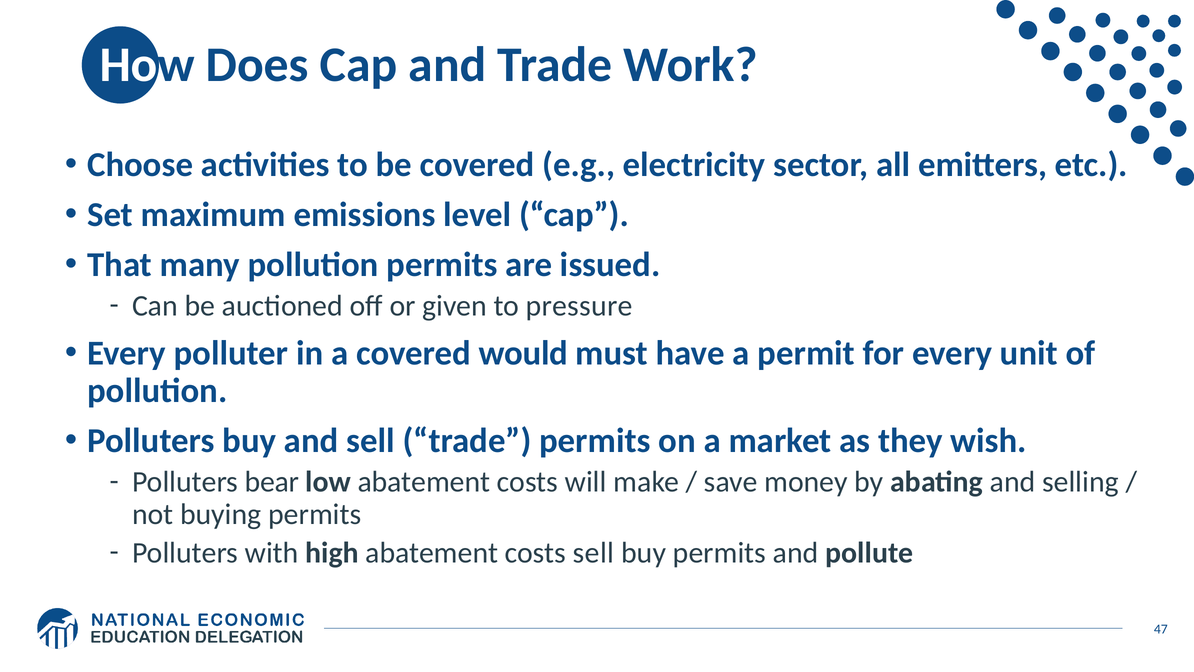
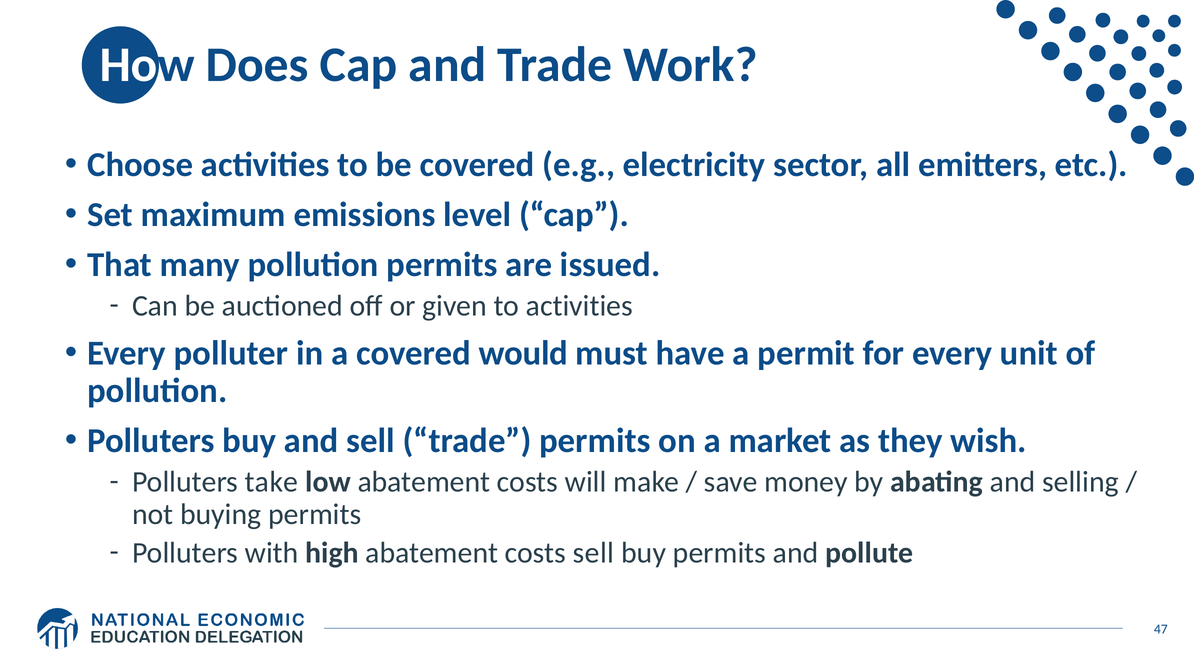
to pressure: pressure -> activities (579, 306)
bear: bear -> take (272, 482)
